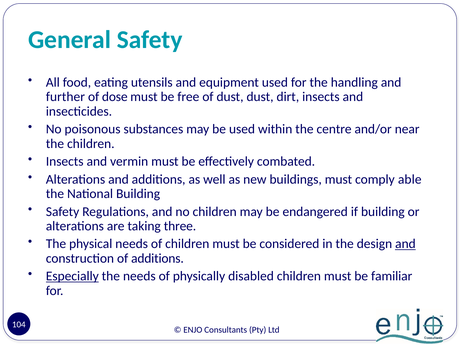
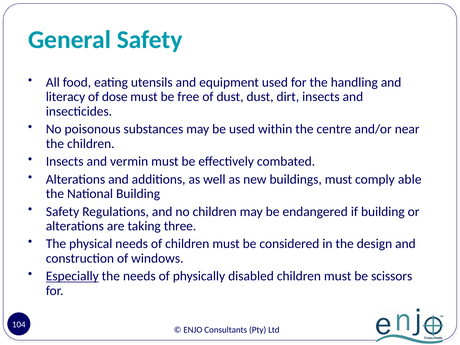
further: further -> literacy (66, 97)
and underline: present -> none (405, 244)
of additions: additions -> windows (157, 258)
familiar: familiar -> scissors (392, 276)
